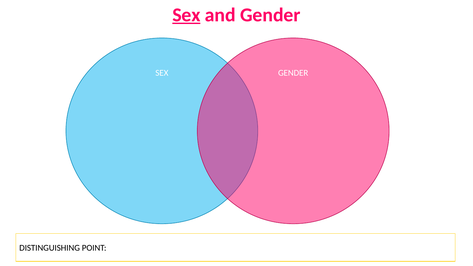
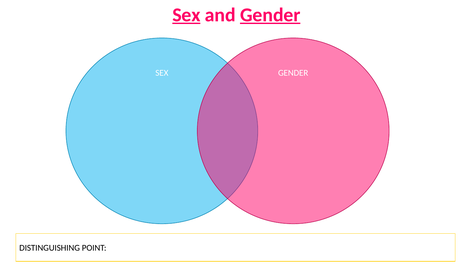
Gender underline: none -> present (270, 15)
